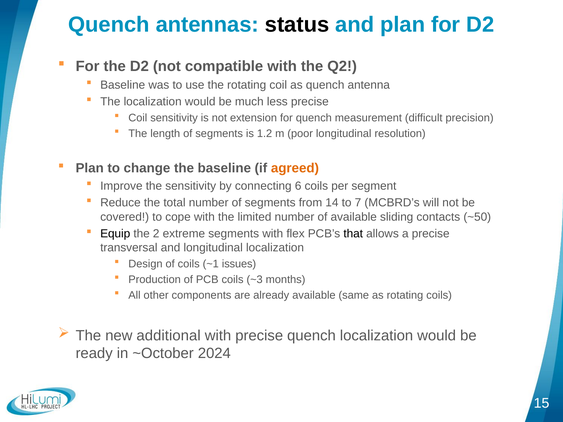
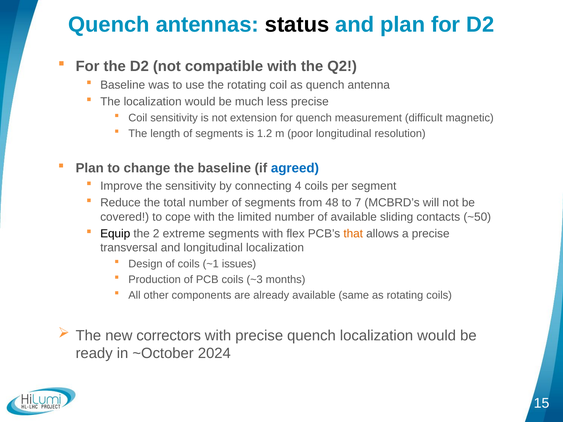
precision: precision -> magnetic (470, 118)
agreed colour: orange -> blue (295, 168)
6: 6 -> 4 (298, 186)
14: 14 -> 48 (332, 203)
that colour: black -> orange (353, 234)
additional: additional -> correctors (169, 336)
